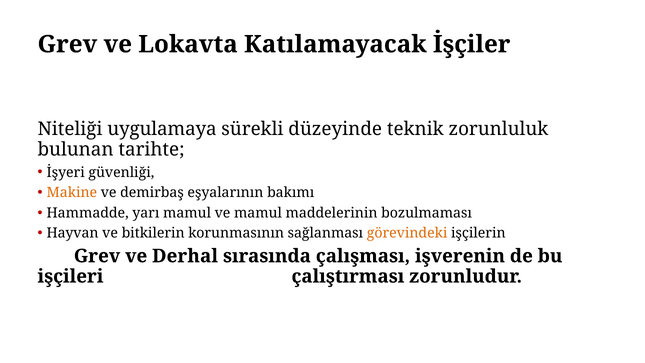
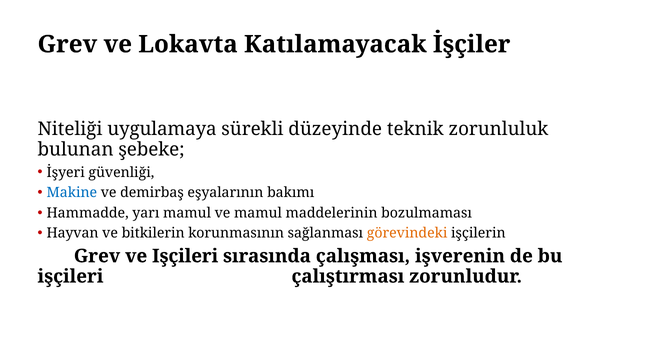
tarihte: tarihte -> şebeke (152, 149)
Makine colour: orange -> blue (72, 193)
ve Derhal: Derhal -> Işçileri (185, 256)
